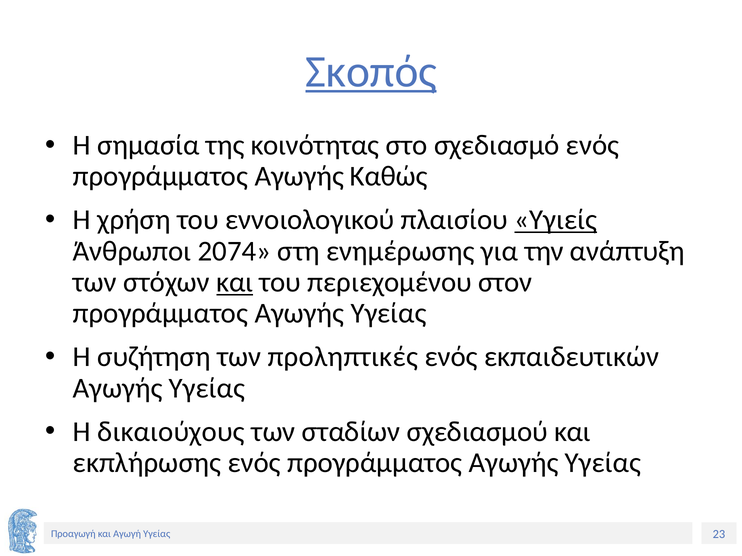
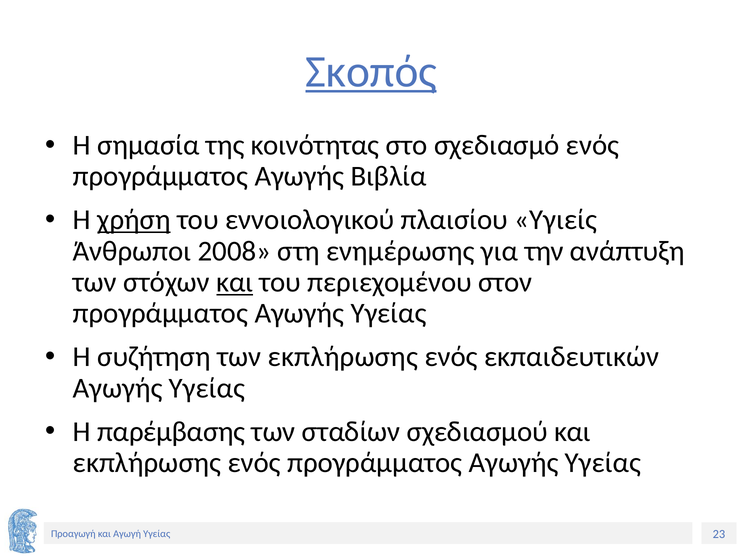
Καθώς: Καθώς -> Βιβλία (389, 177)
χρήση underline: none -> present (134, 220)
Υγιείς underline: present -> none (556, 220)
2074: 2074 -> 2008 (234, 251)
των προληπτικές: προληπτικές -> εκπλήρωσης (343, 357)
δικαιούχους: δικαιούχους -> παρέμβασης (171, 432)
